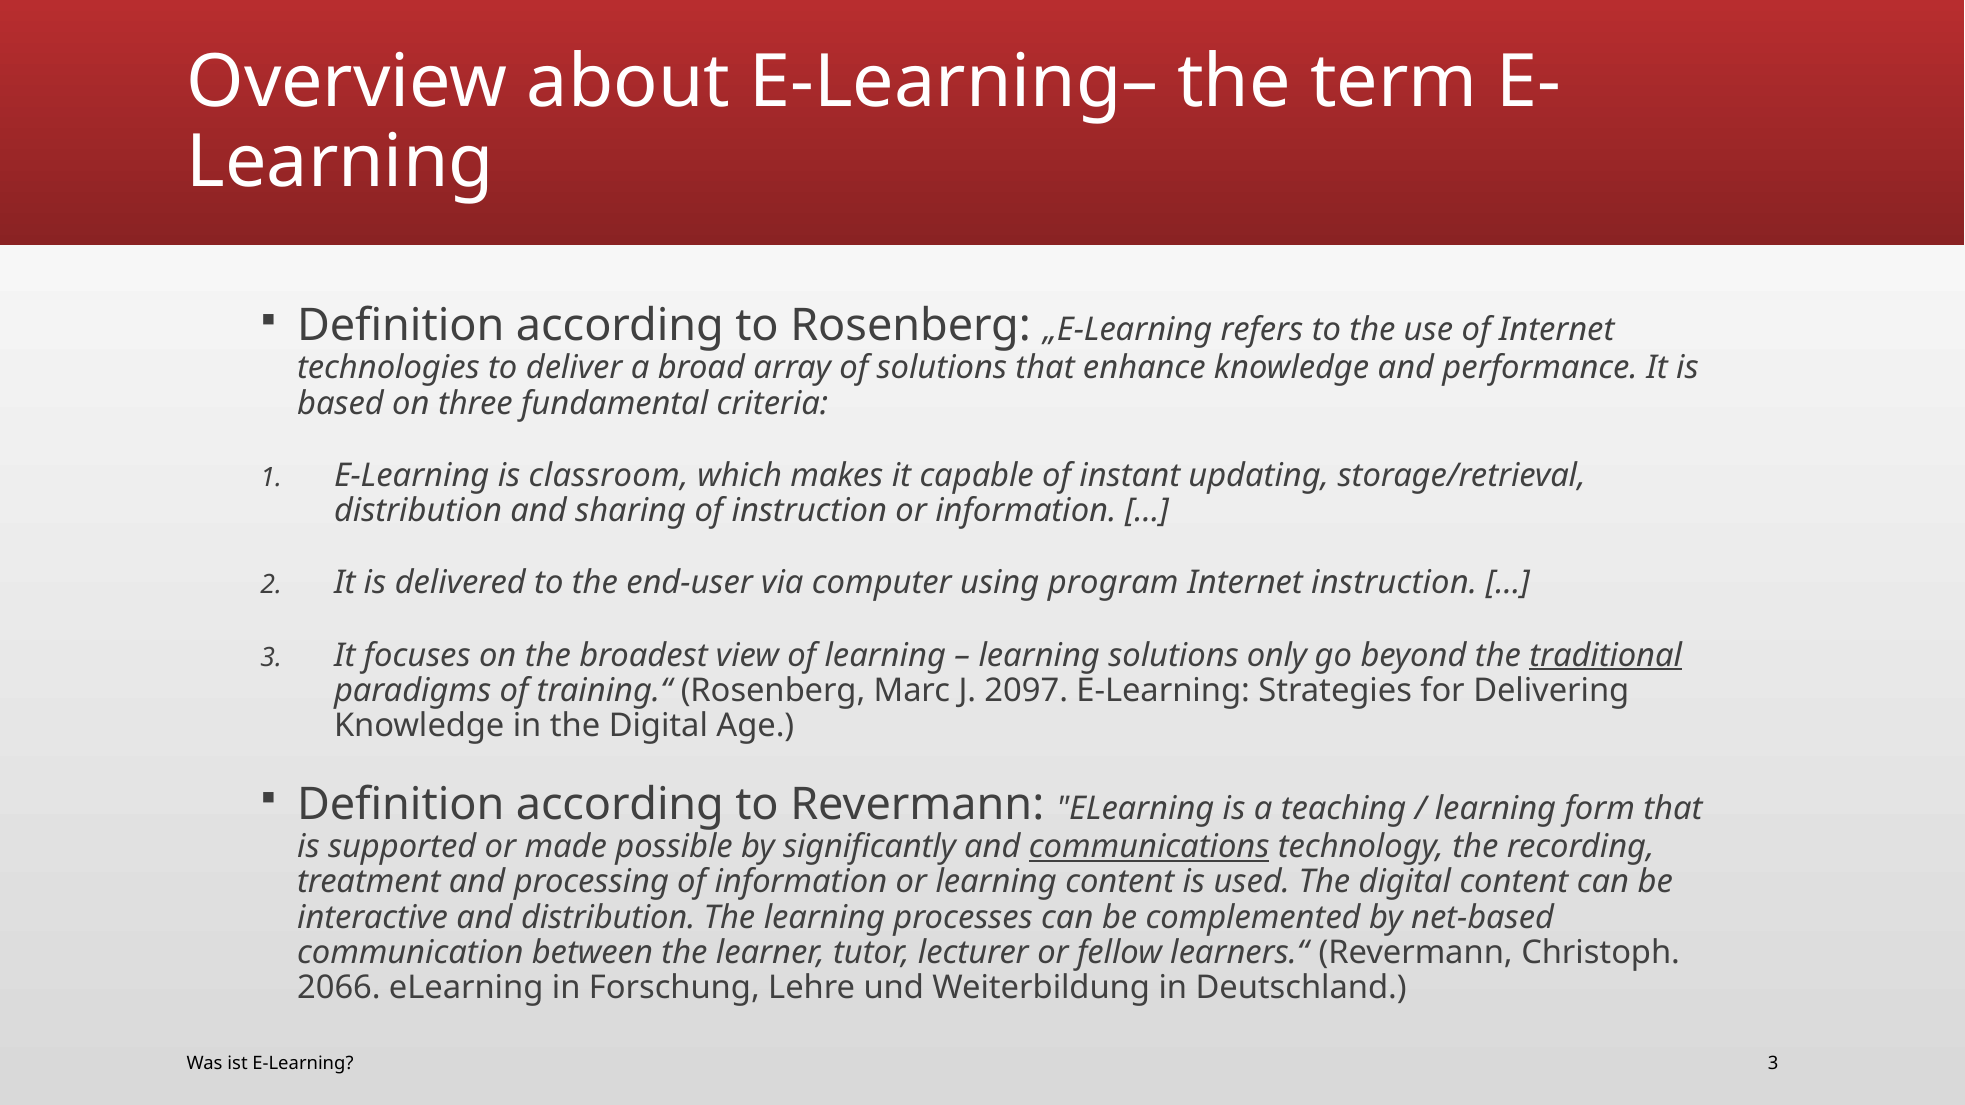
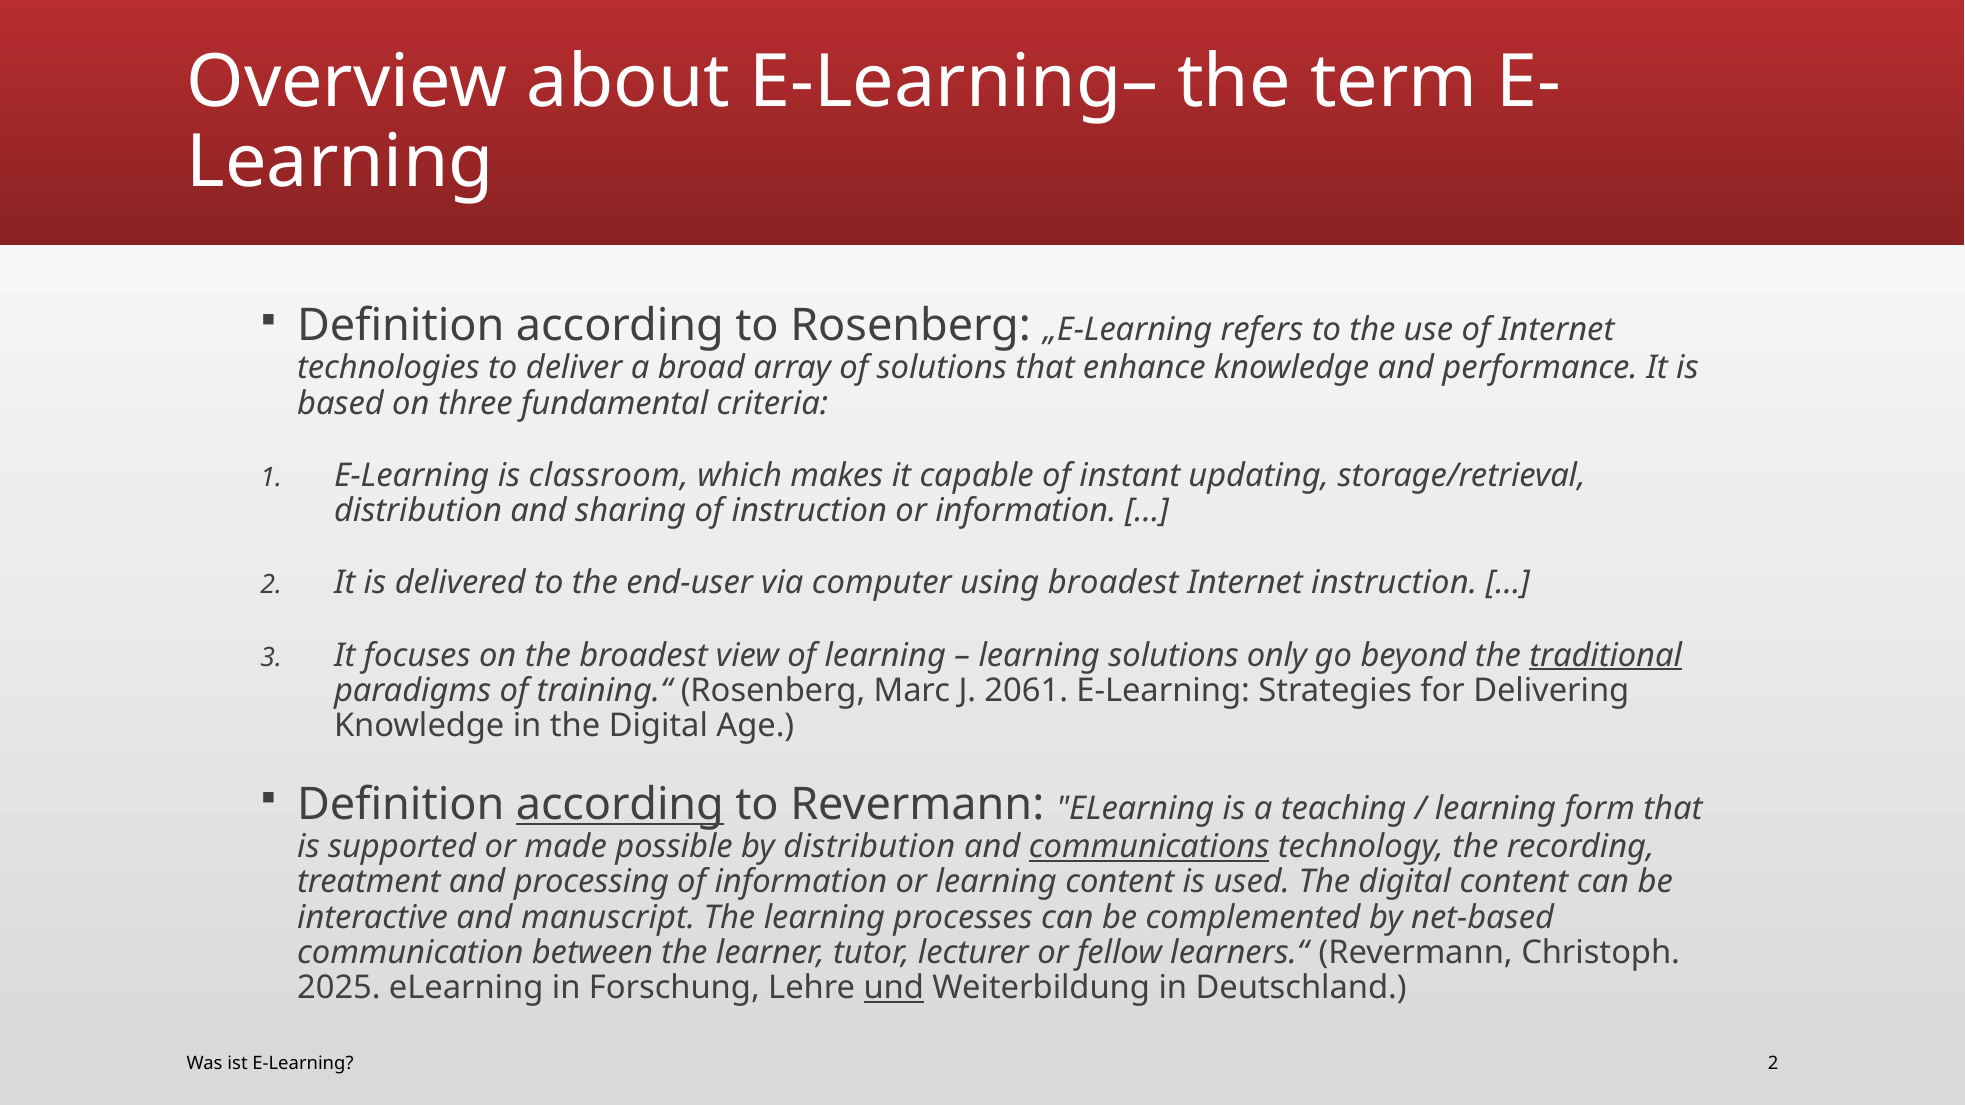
using program: program -> broadest (1113, 583)
2097: 2097 -> 2061 (1026, 691)
according underline: none -> present (620, 805)
by significantly: significantly -> distribution (869, 847)
and distribution: distribution -> manuscript (608, 918)
2066: 2066 -> 2025 (339, 988)
und underline: none -> present (894, 988)
E-Learning 3: 3 -> 2 (1773, 1064)
